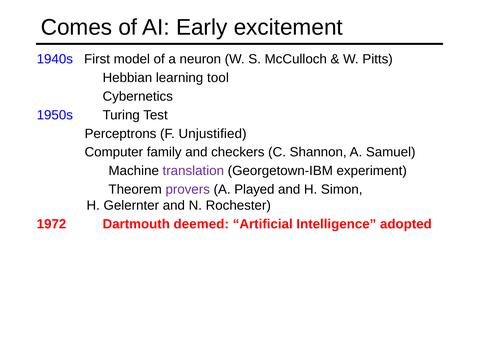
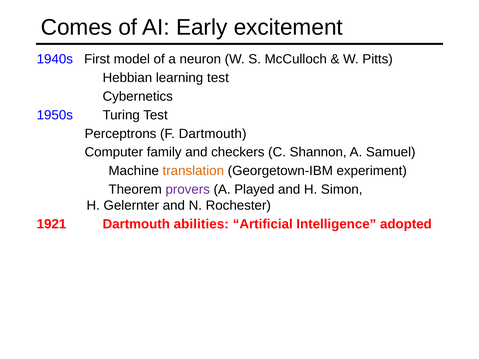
learning tool: tool -> test (218, 78)
F Unjustified: Unjustified -> Dartmouth (213, 134)
translation colour: purple -> orange (193, 171)
1972: 1972 -> 1921 (52, 224)
deemed: deemed -> abilities (201, 224)
